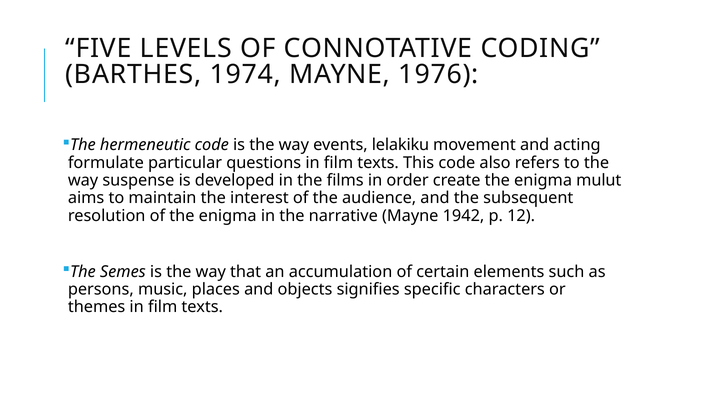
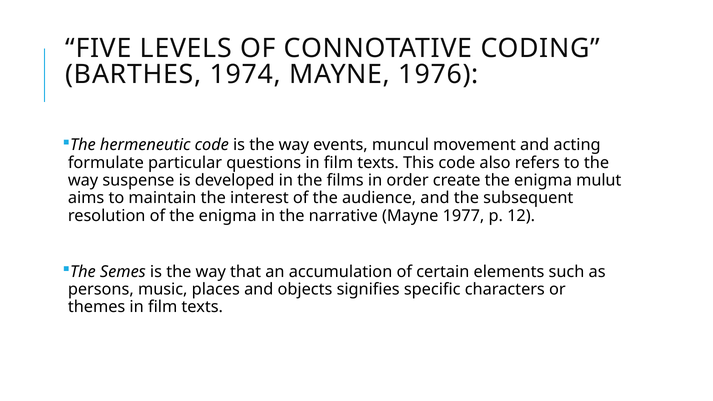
lelakiku: lelakiku -> muncul (400, 145)
1942: 1942 -> 1977 (464, 216)
